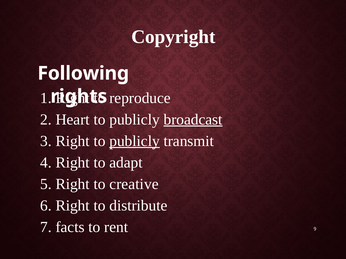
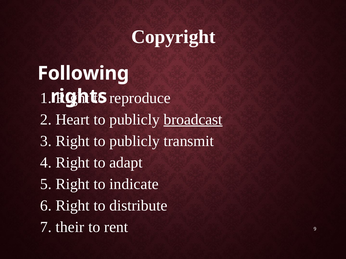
publicly underline: present -> none (135, 141)
creative: creative -> indicate (134, 184)
facts: facts -> their (70, 227)
